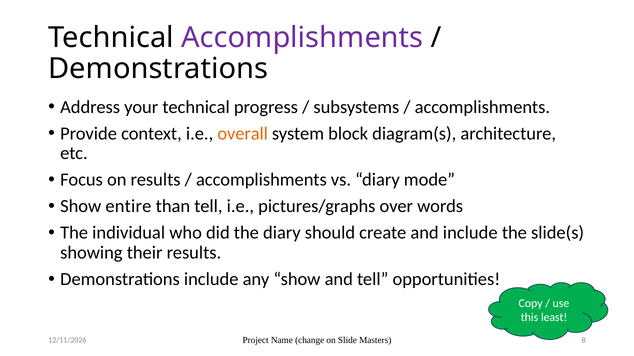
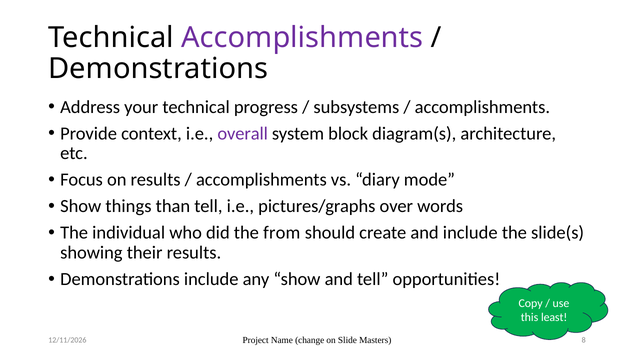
overall colour: orange -> purple (243, 134)
entire: entire -> things (128, 207)
the diary: diary -> from (282, 233)
